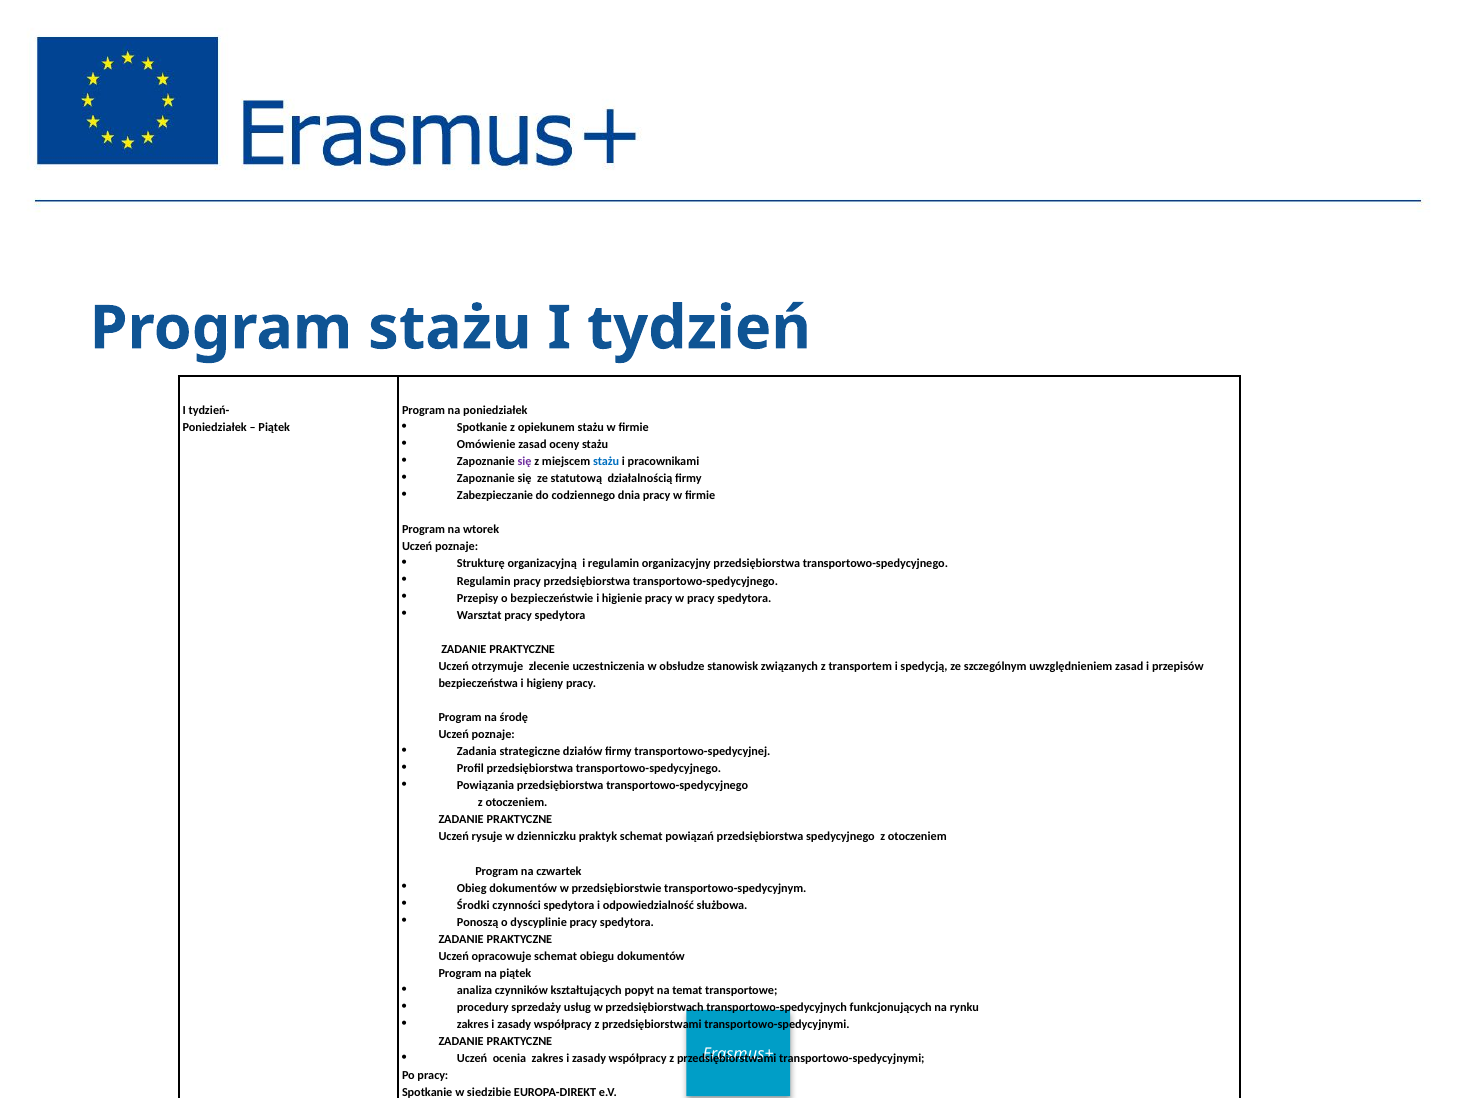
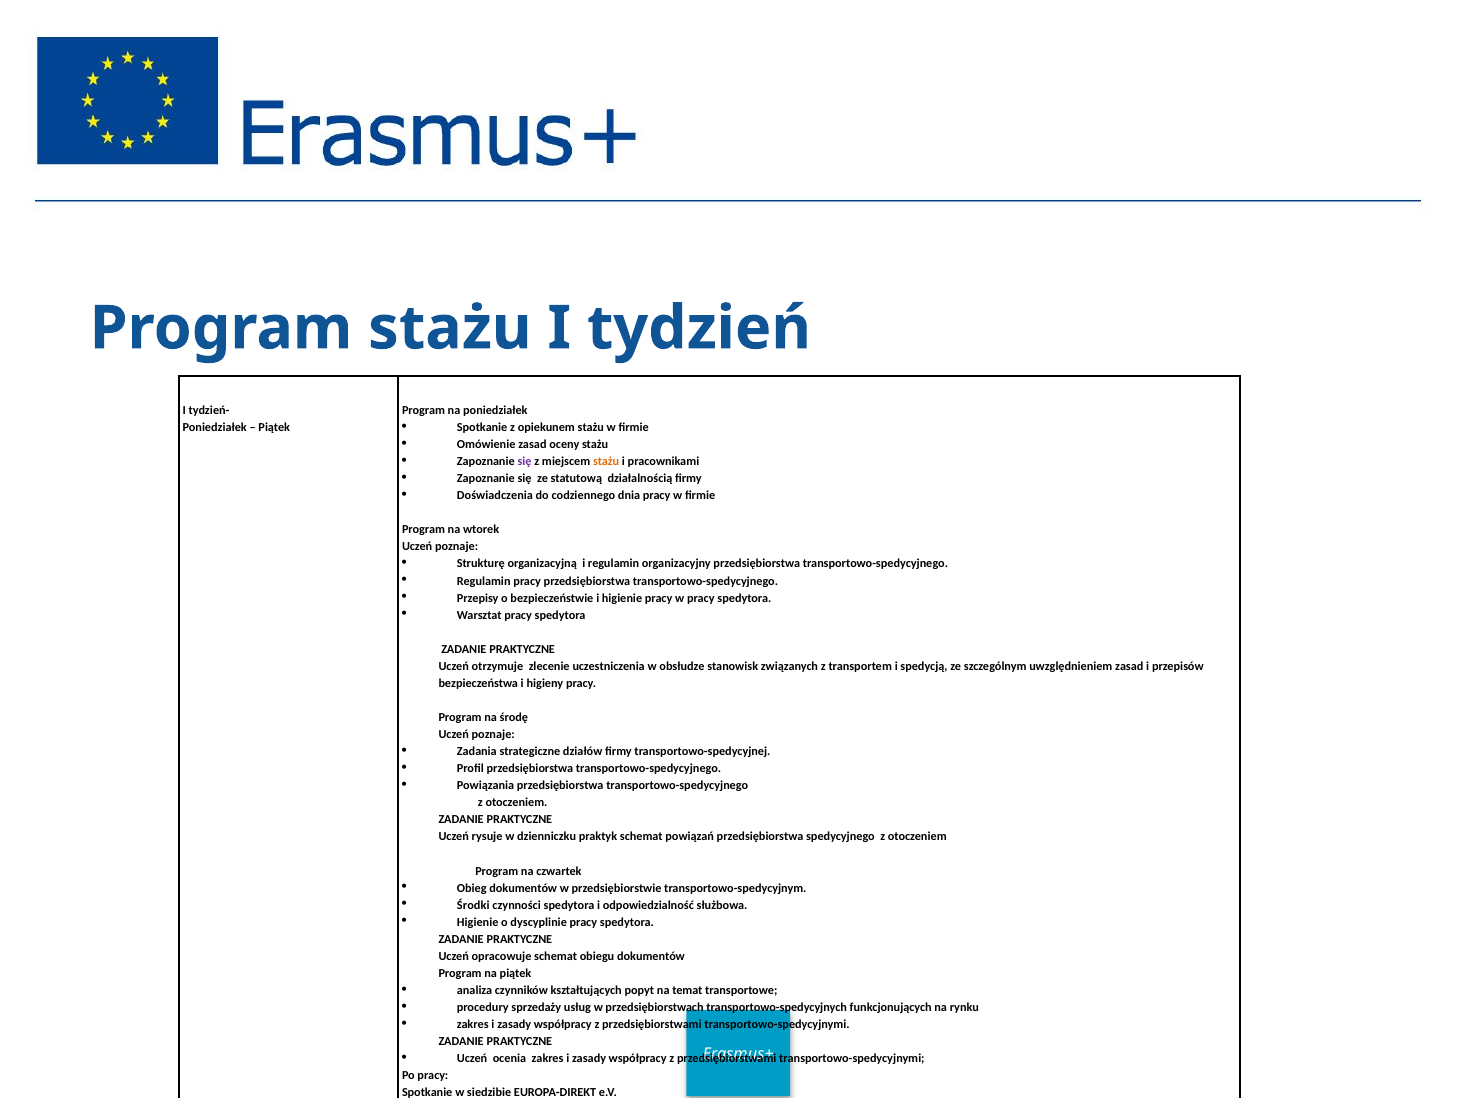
stażu colour: blue -> orange (606, 462)
Zabezpieczanie: Zabezpieczanie -> Doświadczenia (495, 496)
Ponoszą: Ponoszą -> Higienie (478, 923)
